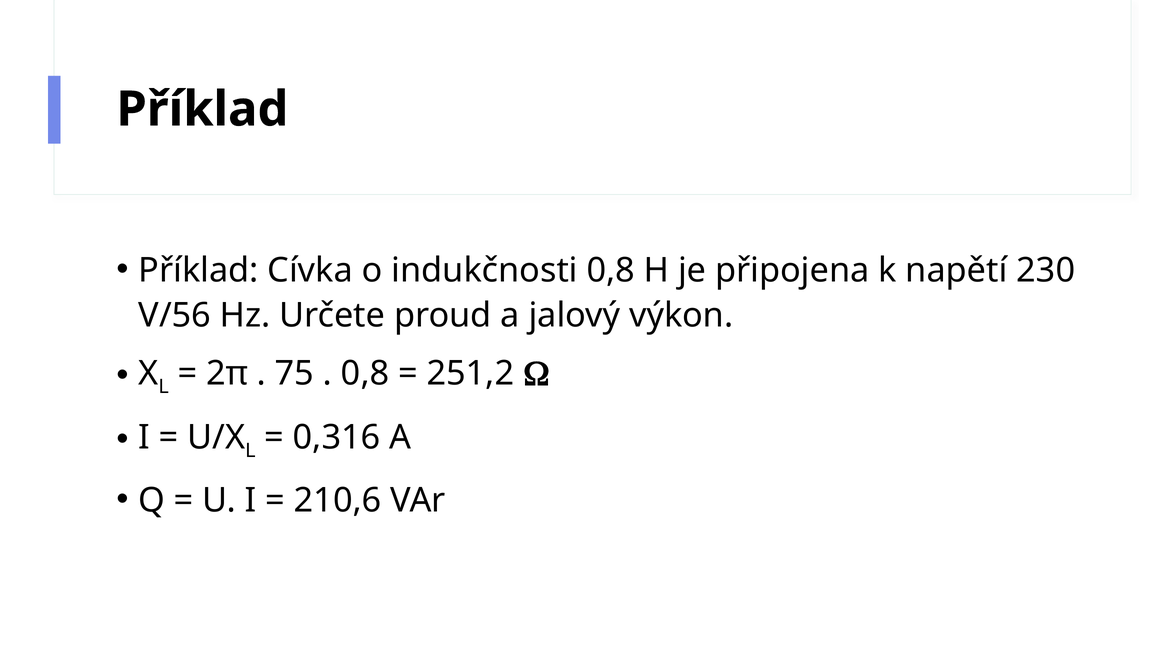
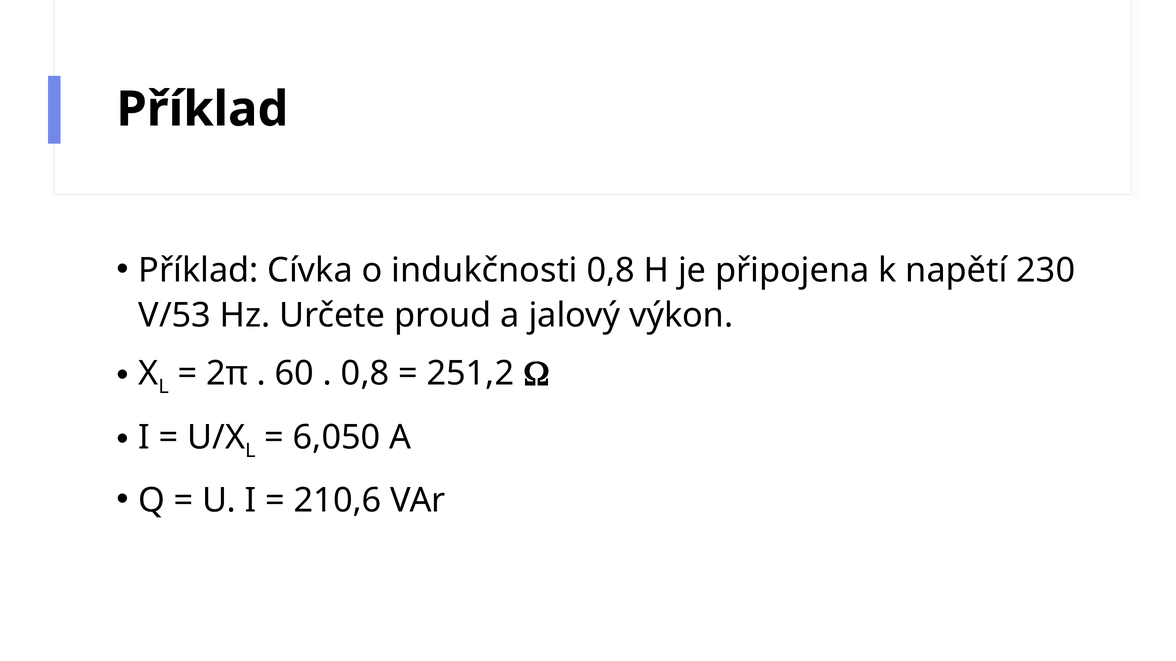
V/56: V/56 -> V/53 (175, 316)
75: 75 -> 60 (294, 374)
0,316: 0,316 -> 6,050 (337, 438)
